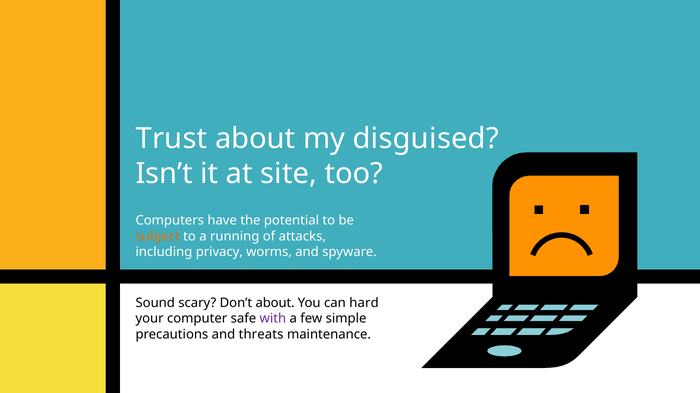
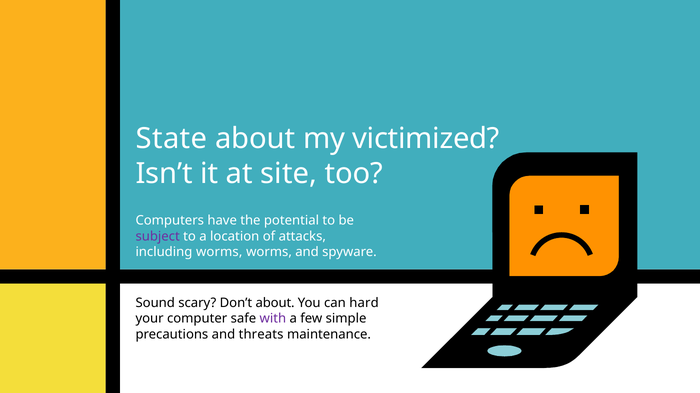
Trust: Trust -> State (171, 139)
disguised: disguised -> victimized (426, 139)
subject colour: orange -> purple (158, 237)
running: running -> location (235, 237)
including privacy: privacy -> worms (219, 252)
